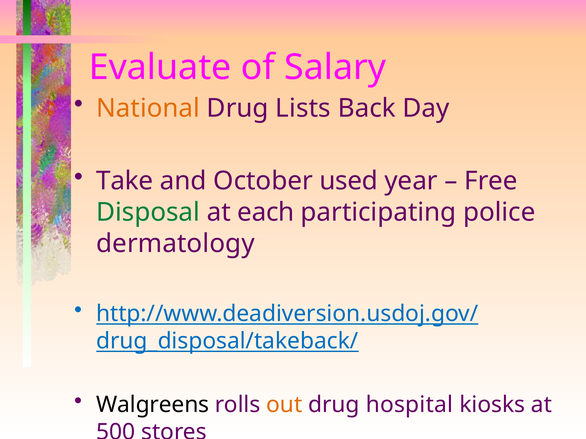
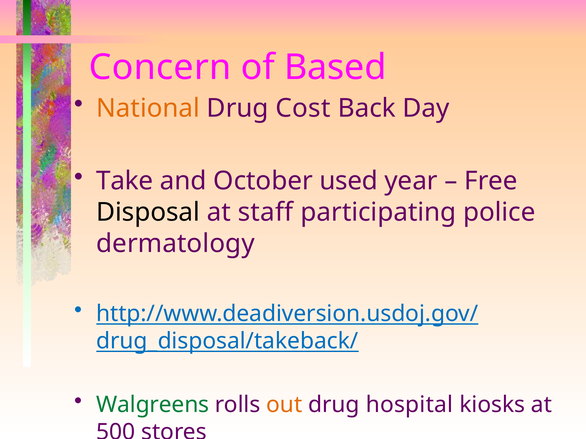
Evaluate: Evaluate -> Concern (160, 67)
Salary: Salary -> Based (335, 67)
Lists: Lists -> Cost (303, 108)
Disposal colour: green -> black (148, 212)
each: each -> staff (266, 212)
Walgreens colour: black -> green (153, 405)
